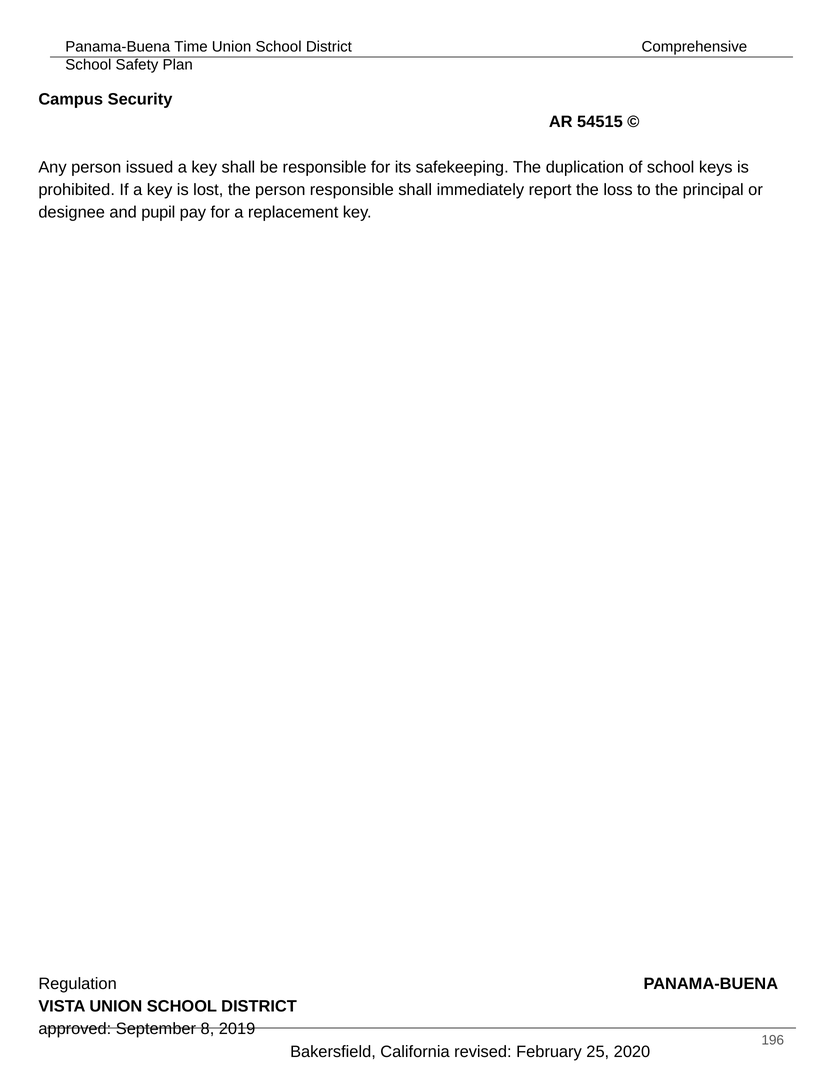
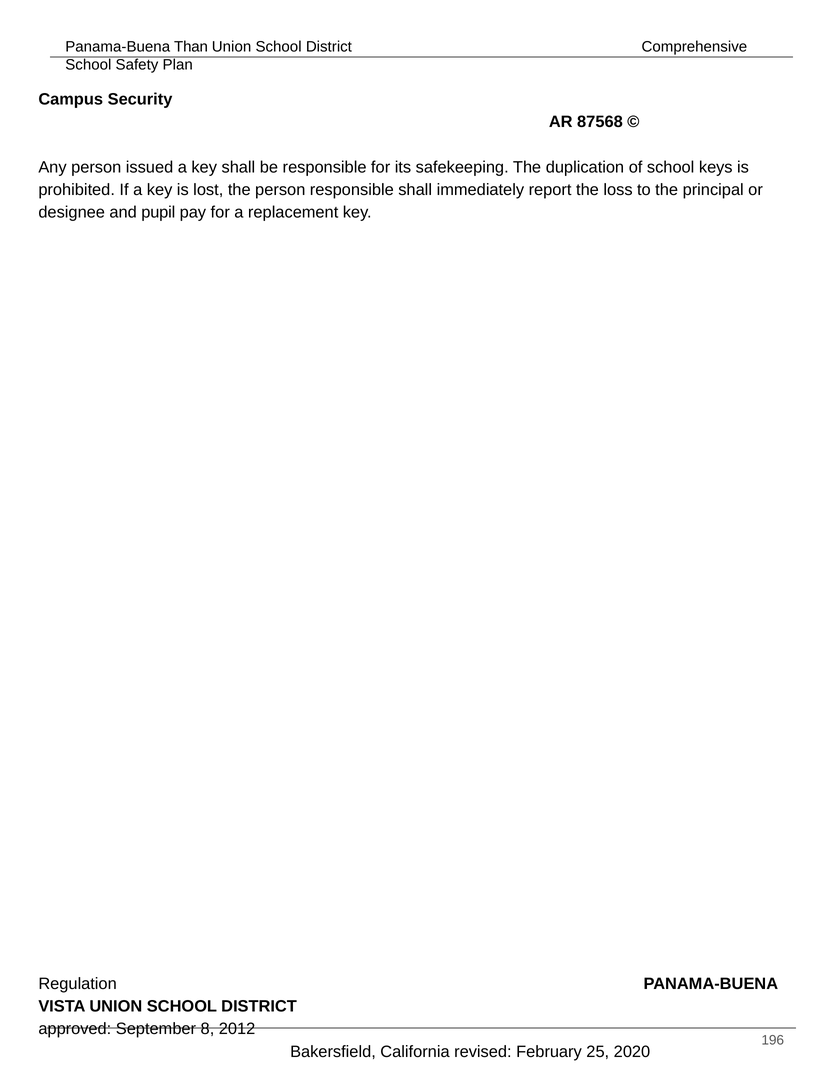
Time: Time -> Than (191, 47)
54515: 54515 -> 87568 (600, 122)
2019: 2019 -> 2012 (237, 1028)
